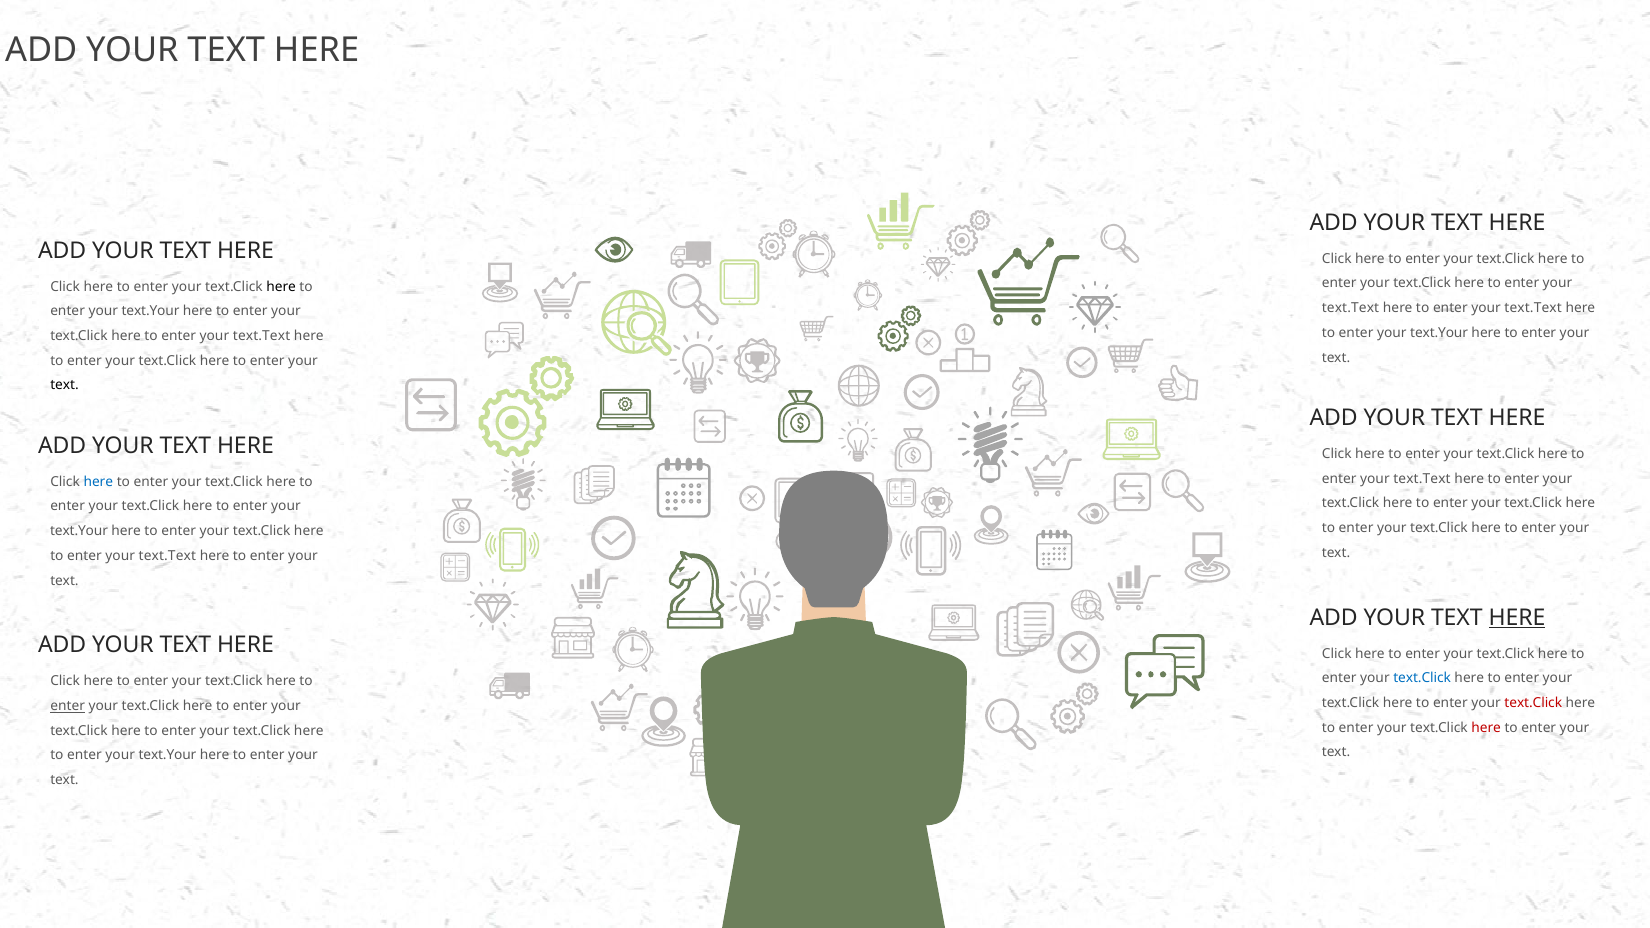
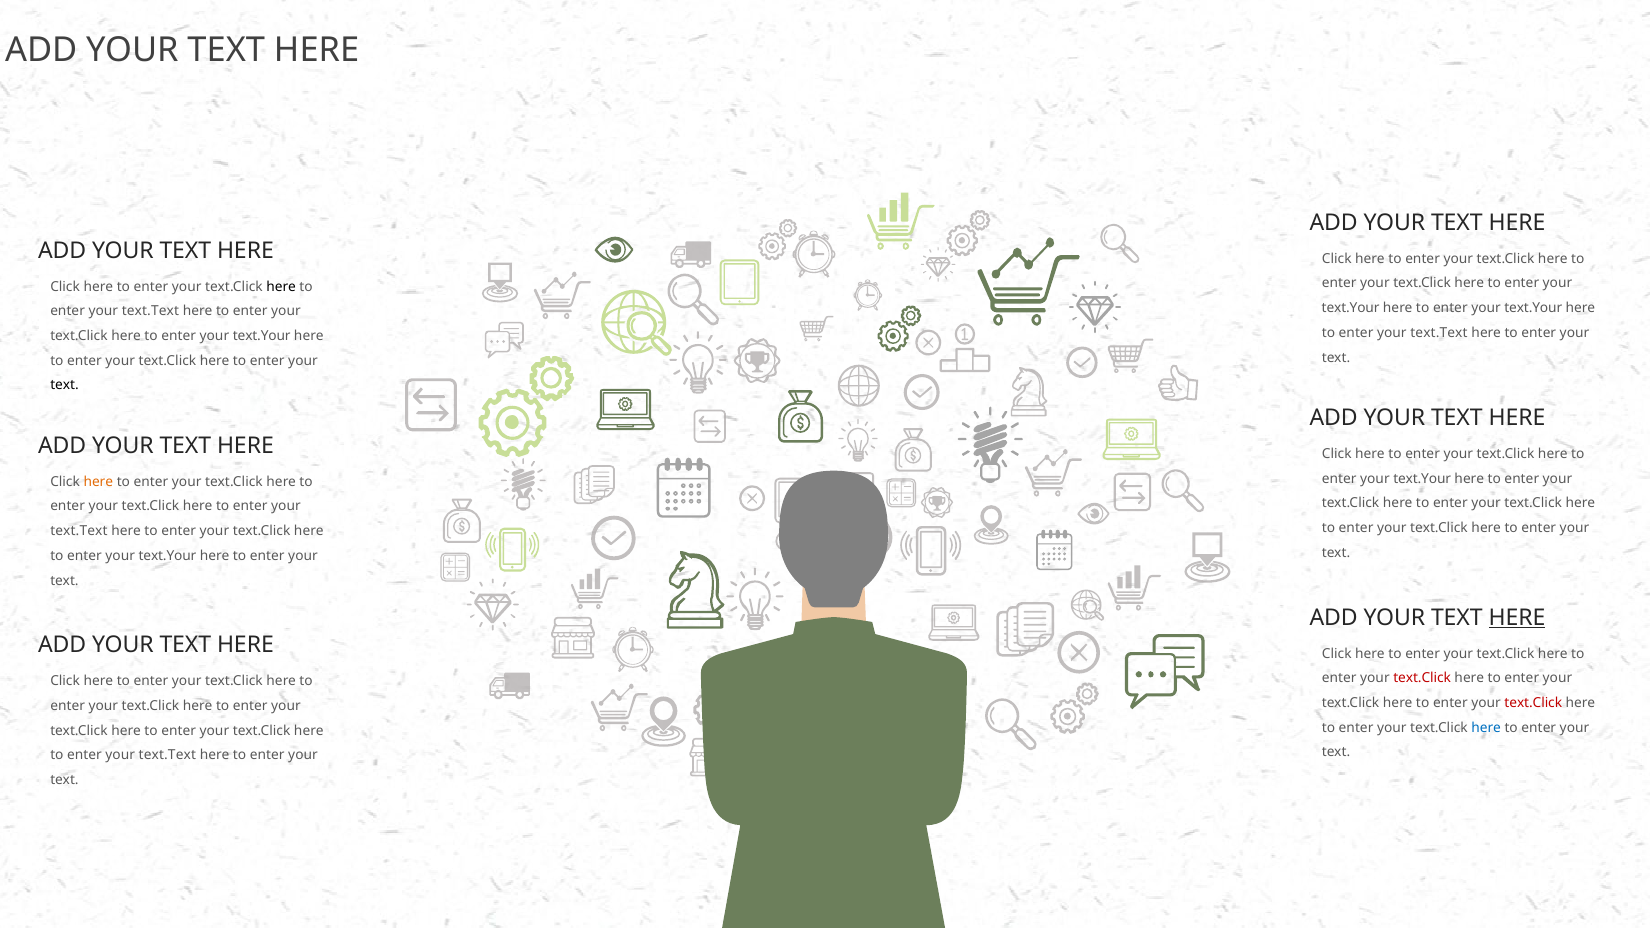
text.Text: text.Text -> text.Your (1351, 308)
text.Text: text.Text -> text.Your (1533, 308)
text.Your: text.Your -> text.Text (150, 311)
text.Your: text.Your -> text.Text (1439, 333)
text.Text: text.Text -> text.Your (262, 336)
text.Text: text.Text -> text.Your (1422, 479)
here colour: blue -> orange (98, 482)
text.Your: text.Your -> text.Text (79, 531)
text.Text: text.Text -> text.Your (167, 556)
text.Click colour: blue -> red (1422, 678)
enter underline: present -> none (68, 706)
here colour: red -> blue (1486, 728)
text.Your: text.Your -> text.Text (167, 755)
